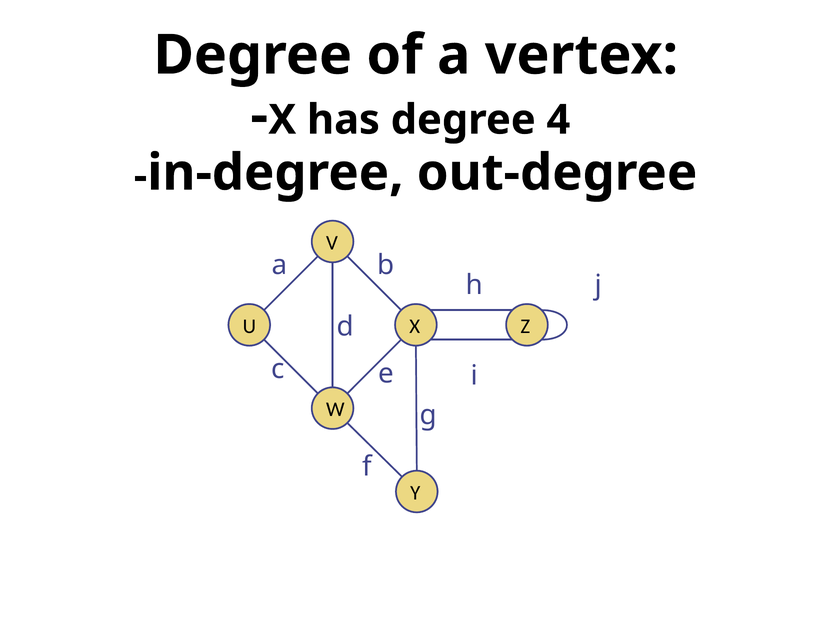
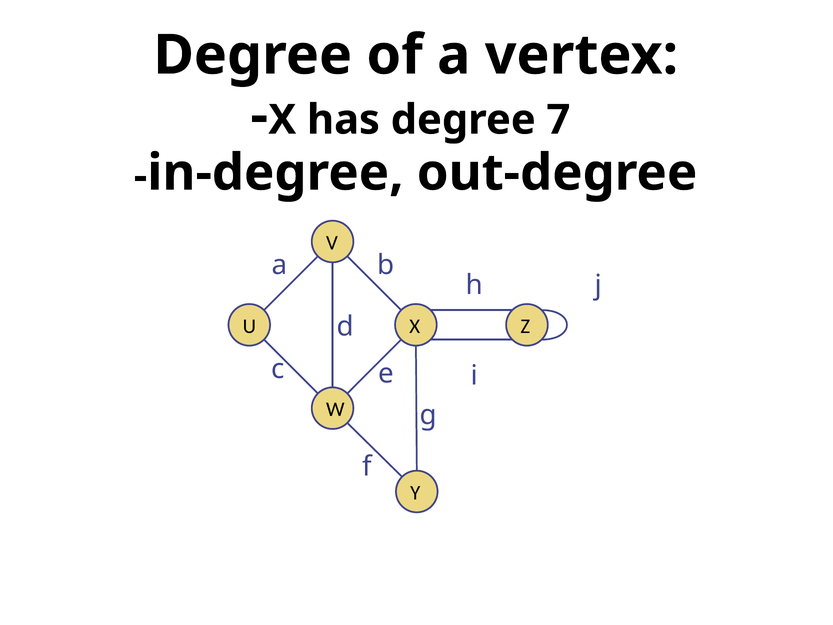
4: 4 -> 7 (558, 120)
